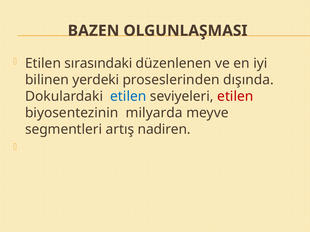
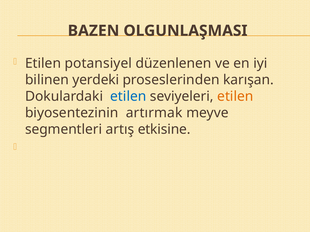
sırasındaki: sırasındaki -> potansiyel (98, 63)
dışında: dışında -> karışan (248, 80)
etilen colour: red -> orange (235, 97)
milyarda: milyarda -> artırmak (154, 113)
nadiren: nadiren -> etkisine (164, 130)
